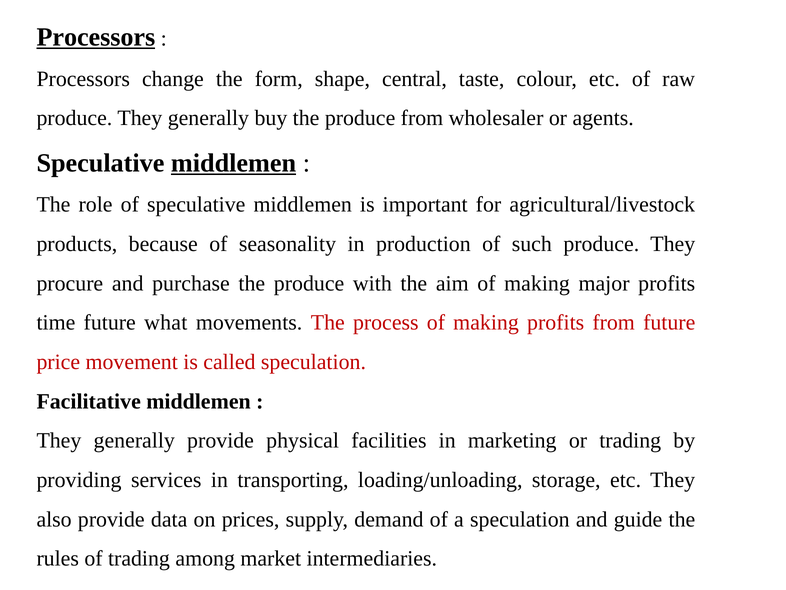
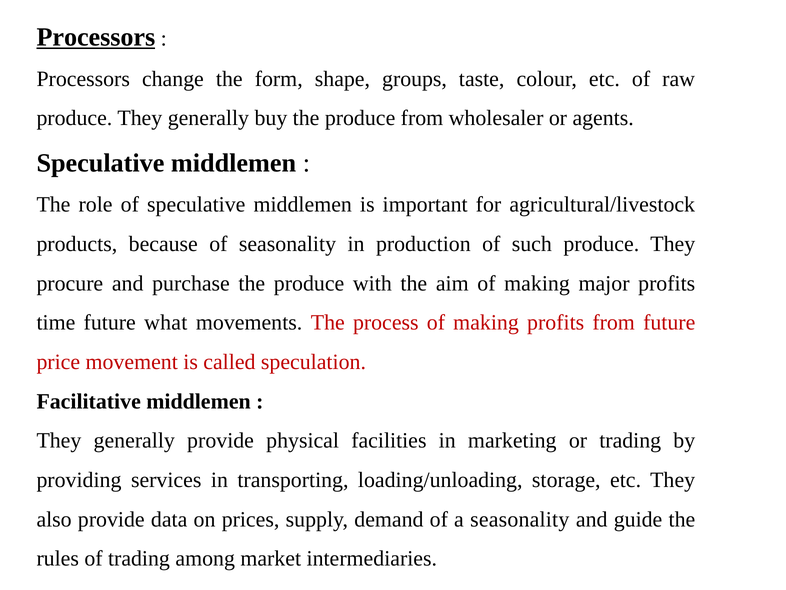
central: central -> groups (414, 79)
middlemen underline: present -> none (234, 163)
a speculation: speculation -> seasonality (520, 519)
